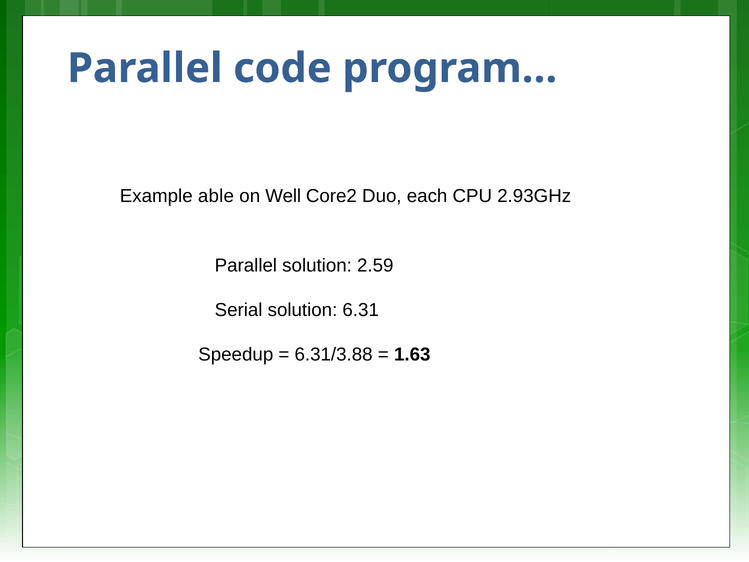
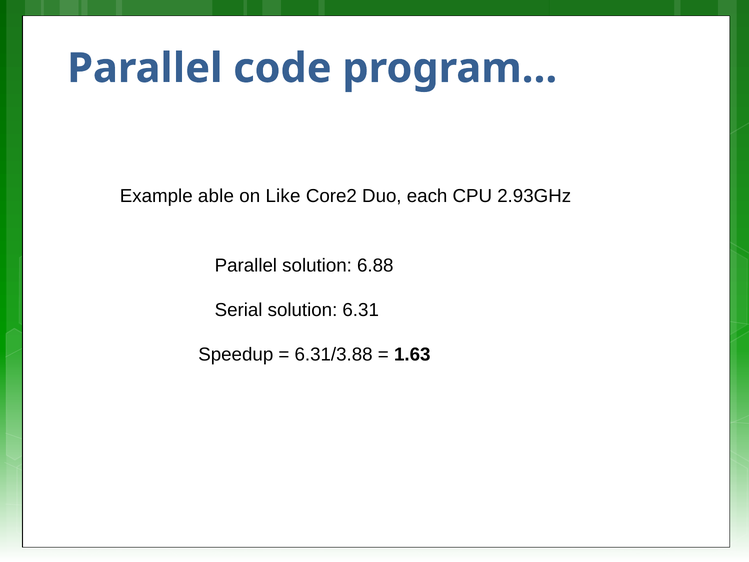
Well: Well -> Like (283, 196)
2.59: 2.59 -> 6.88 (375, 265)
